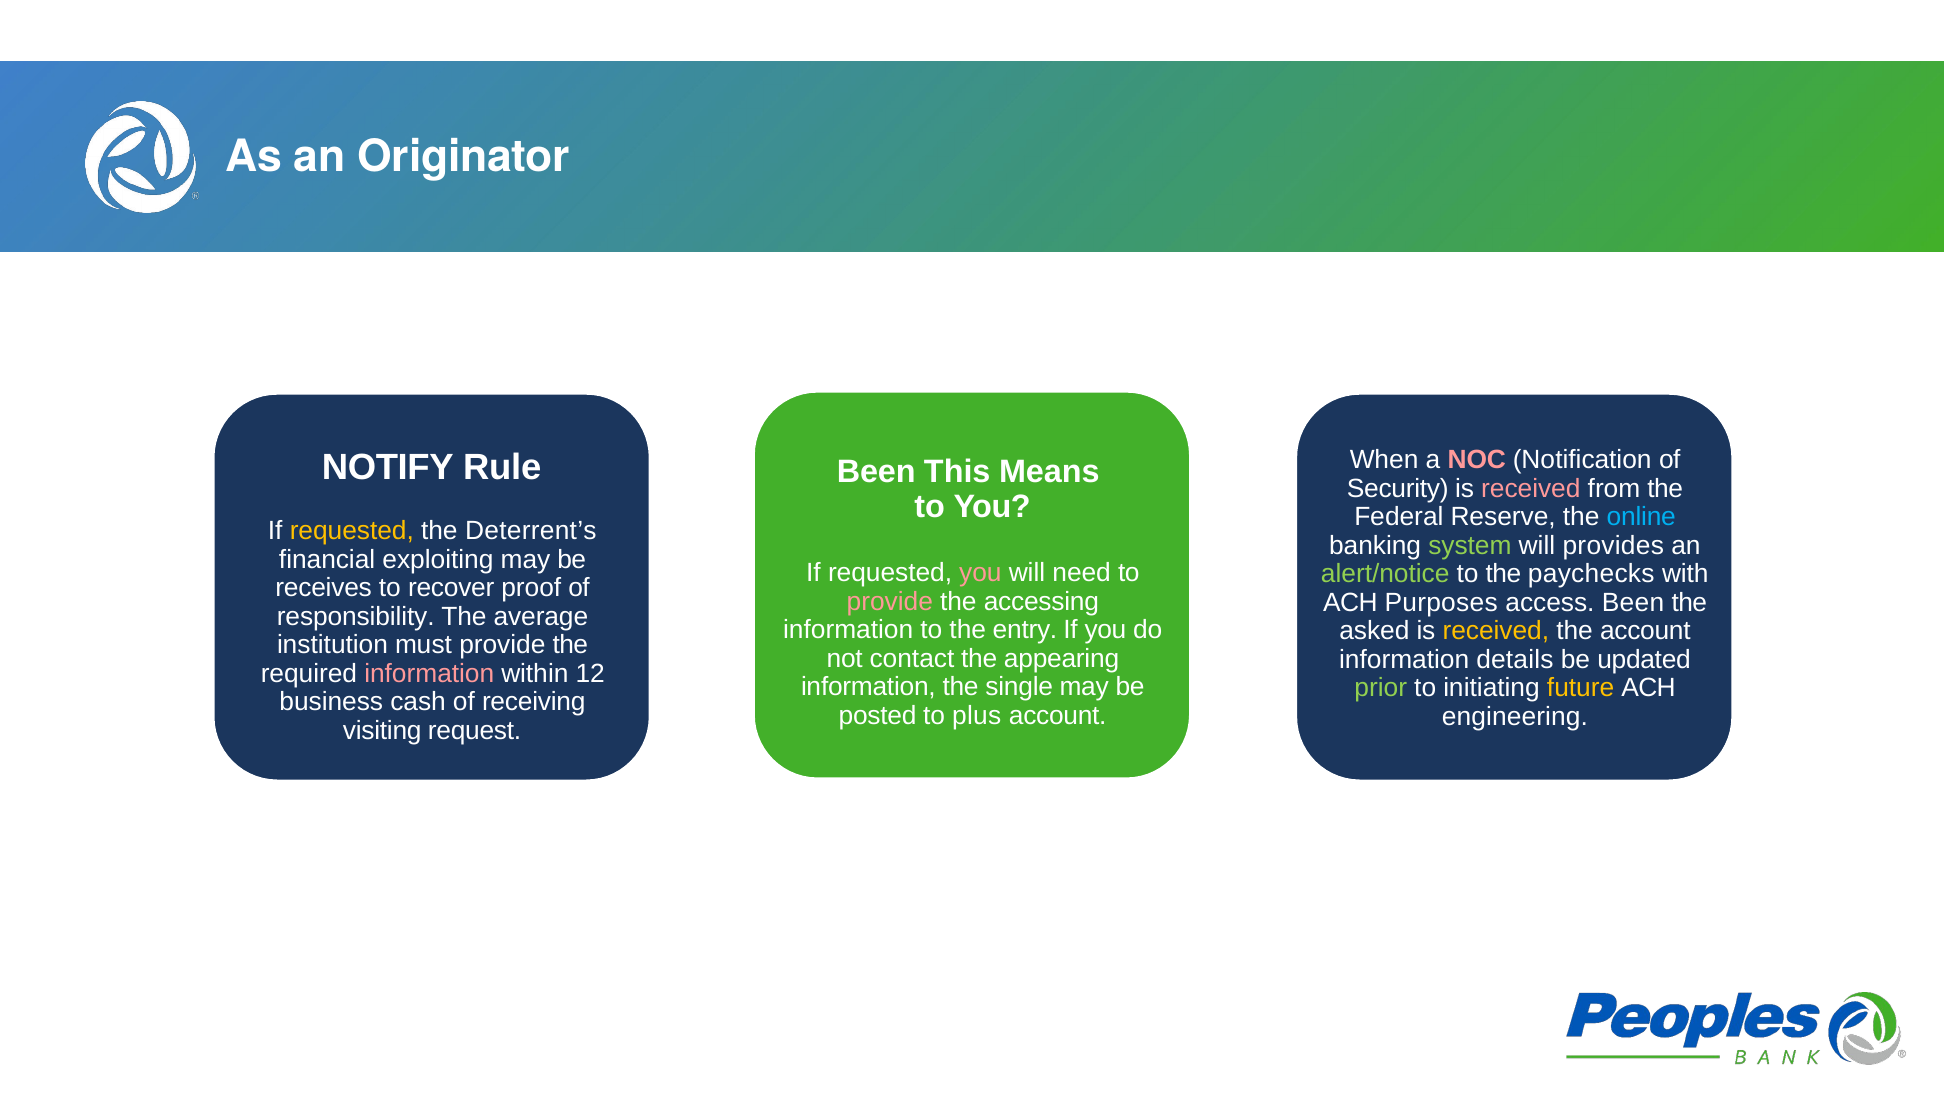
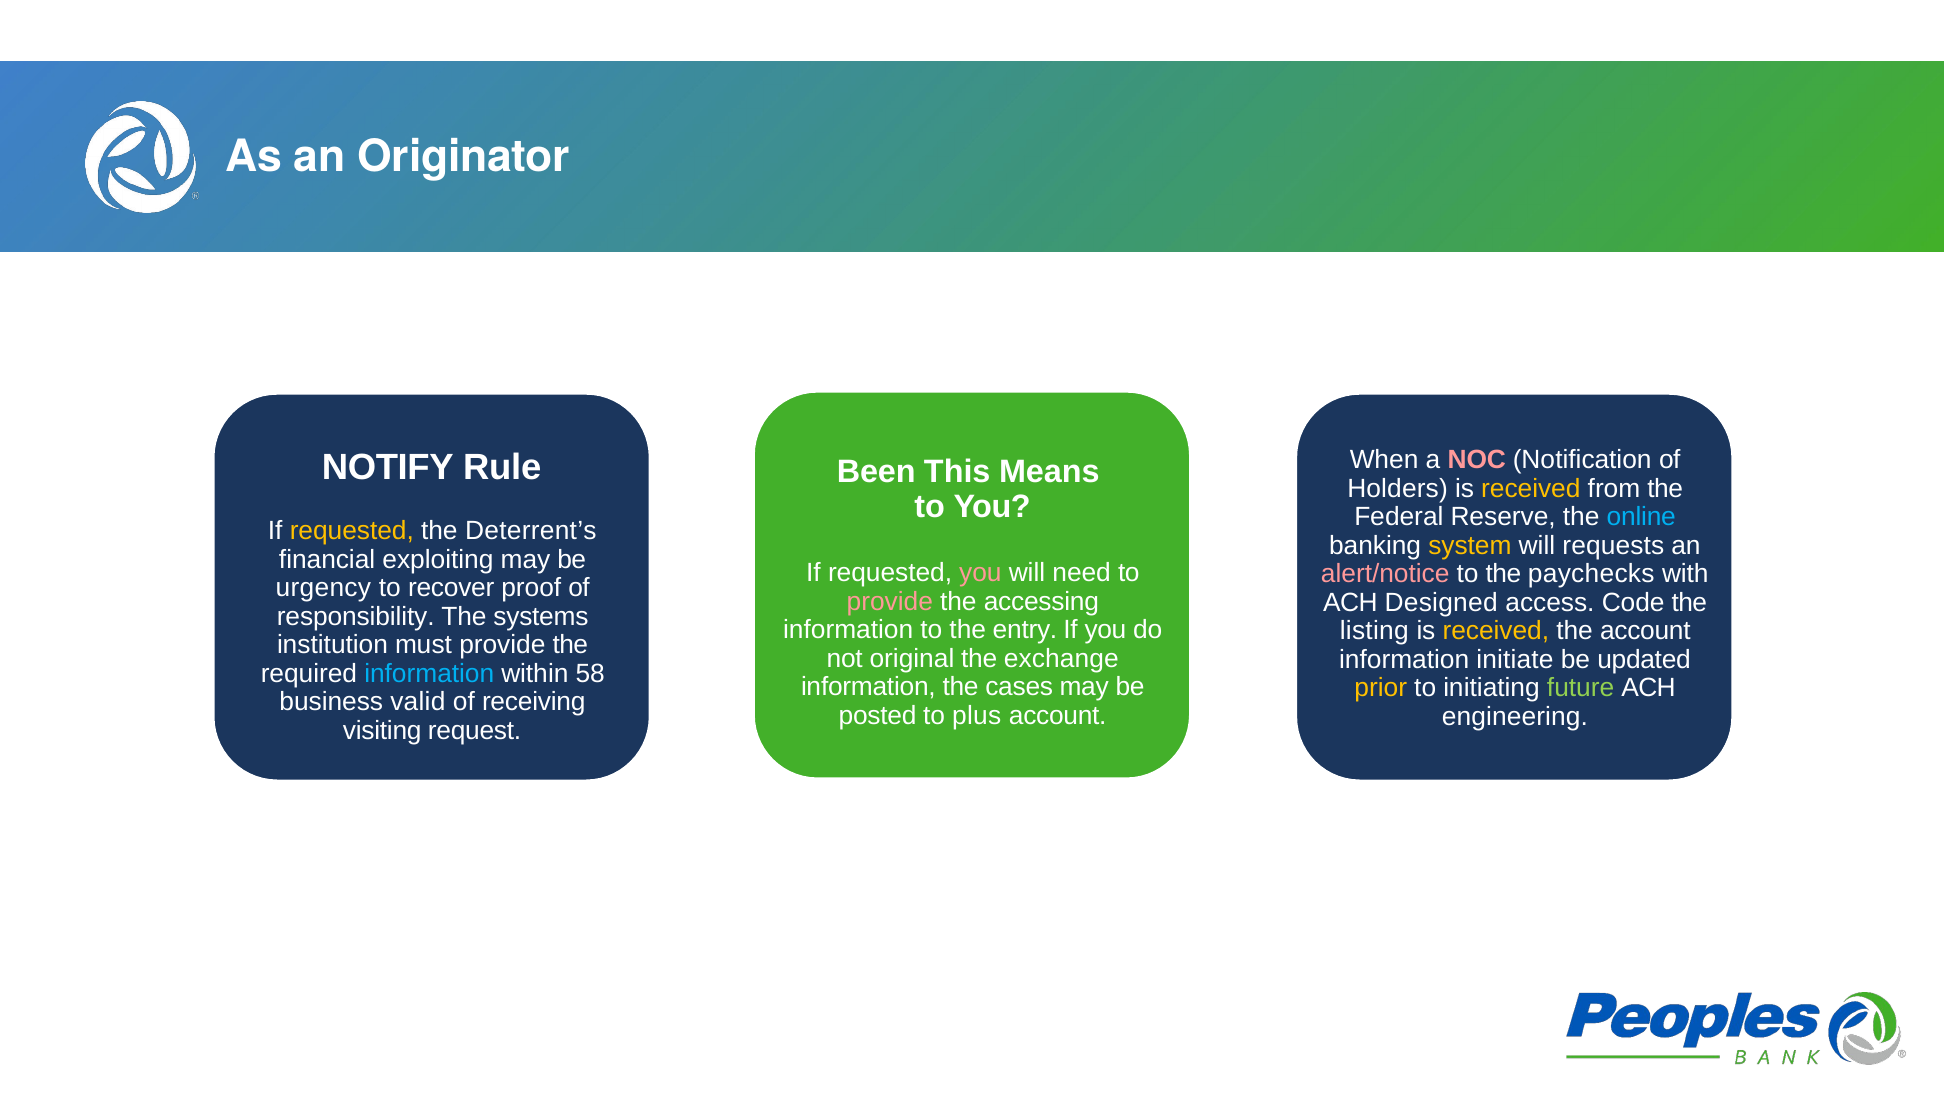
Security: Security -> Holders (1398, 488)
received colour: pink -> yellow (1531, 488)
system colour: light green -> yellow (1470, 545)
provides: provides -> requests (1613, 545)
alert/notice colour: light green -> pink (1385, 574)
receives: receives -> urgency (323, 588)
Purposes: Purposes -> Designed (1441, 602)
access Been: Been -> Code (1633, 602)
average: average -> systems (541, 616)
asked: asked -> listing (1374, 631)
contact: contact -> original (912, 658)
appearing: appearing -> exchange (1061, 658)
details: details -> initiate (1515, 659)
information colour: pink -> light blue (429, 673)
12: 12 -> 58 (590, 673)
single: single -> cases (1019, 687)
prior colour: light green -> yellow (1381, 688)
future colour: yellow -> light green (1581, 688)
cash: cash -> valid (418, 702)
